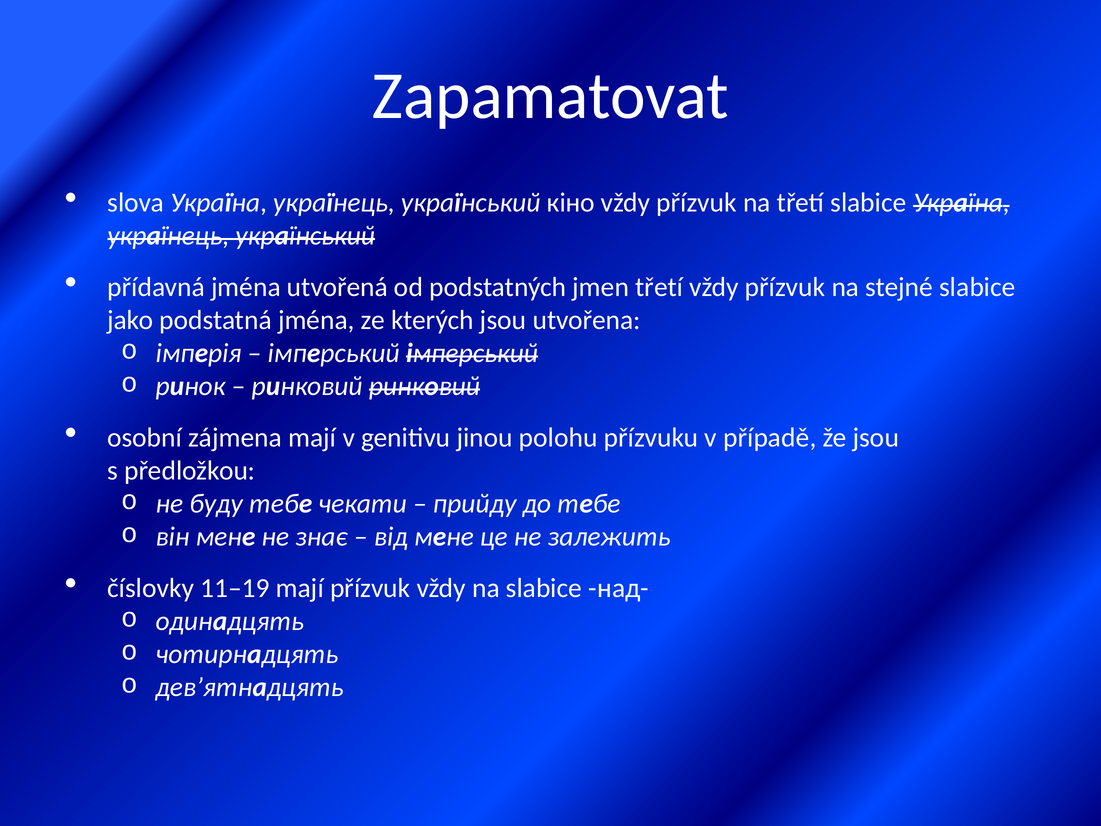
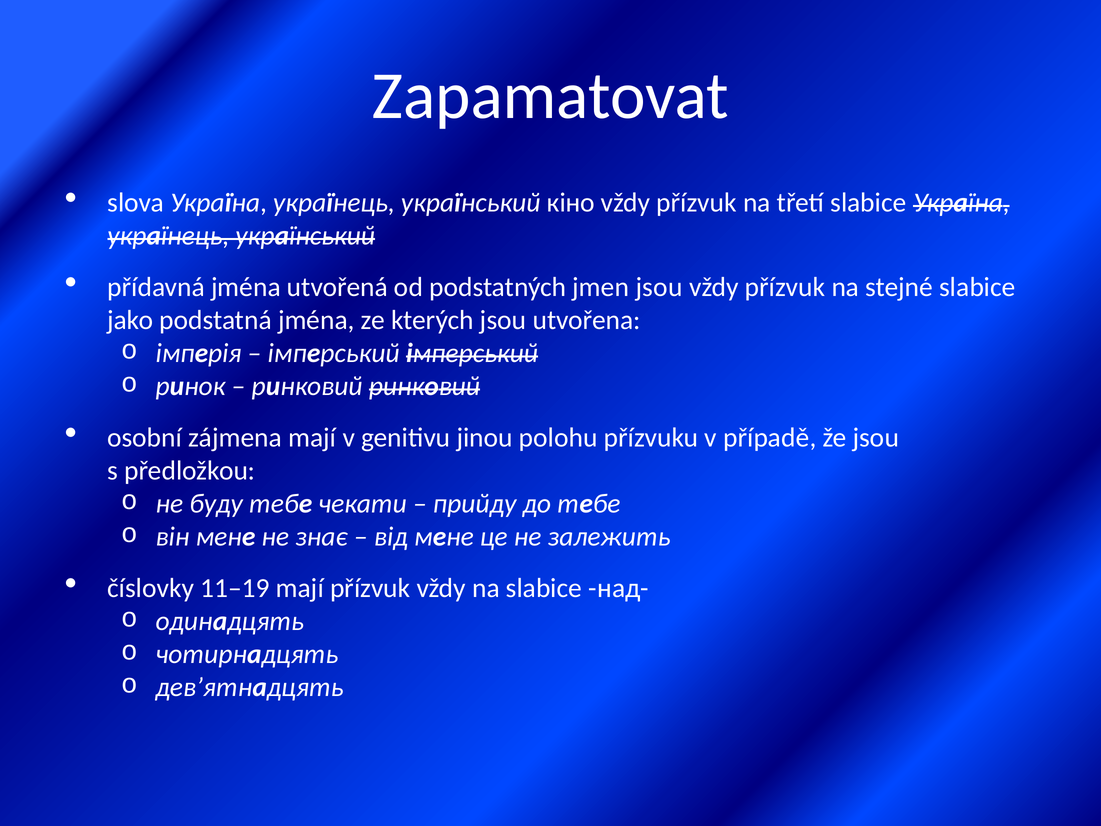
jmen třetí: třetí -> jsou (659, 287)
